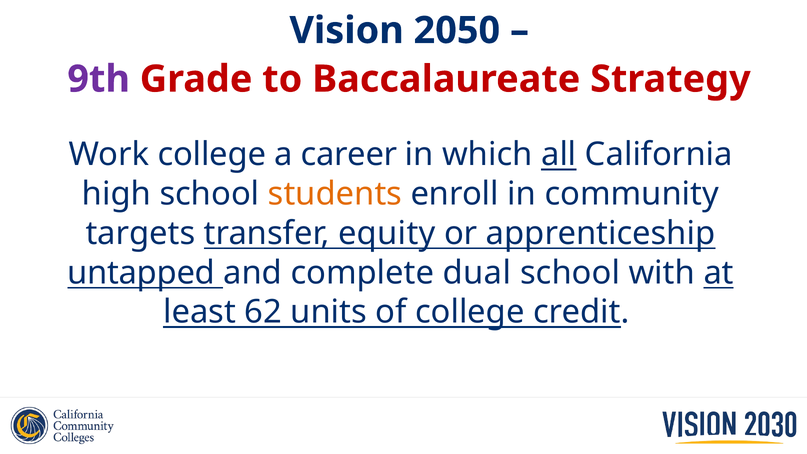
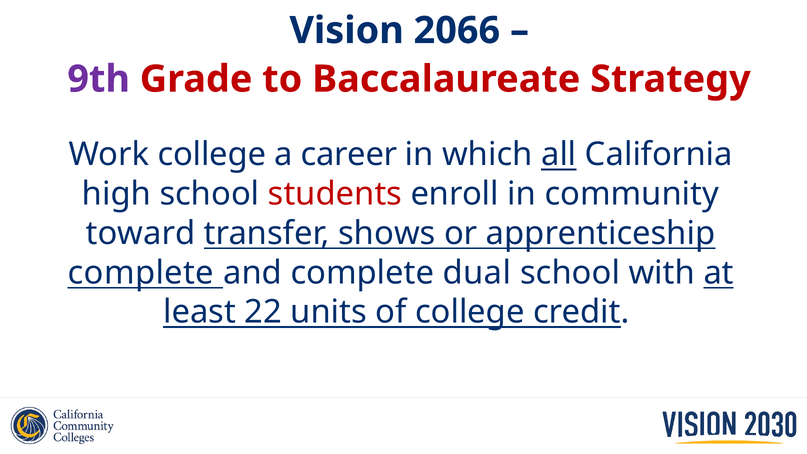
2050: 2050 -> 2066 (457, 31)
students colour: orange -> red (335, 194)
targets: targets -> toward (140, 233)
equity: equity -> shows (387, 233)
untapped: untapped -> complete (141, 273)
62: 62 -> 22 (263, 312)
